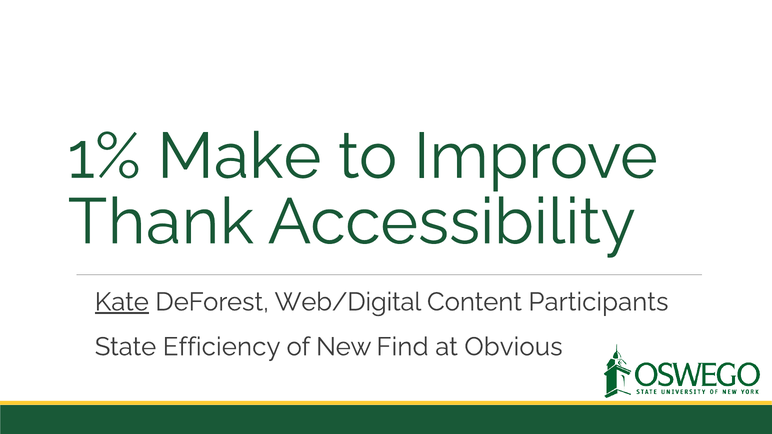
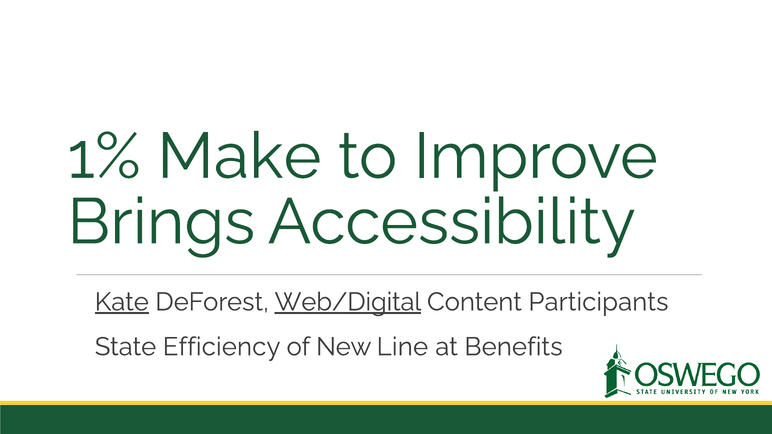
Thank: Thank -> Brings (161, 222)
Web/Digital underline: none -> present (348, 302)
Find: Find -> Line (402, 347)
Obvious: Obvious -> Benefits (513, 347)
